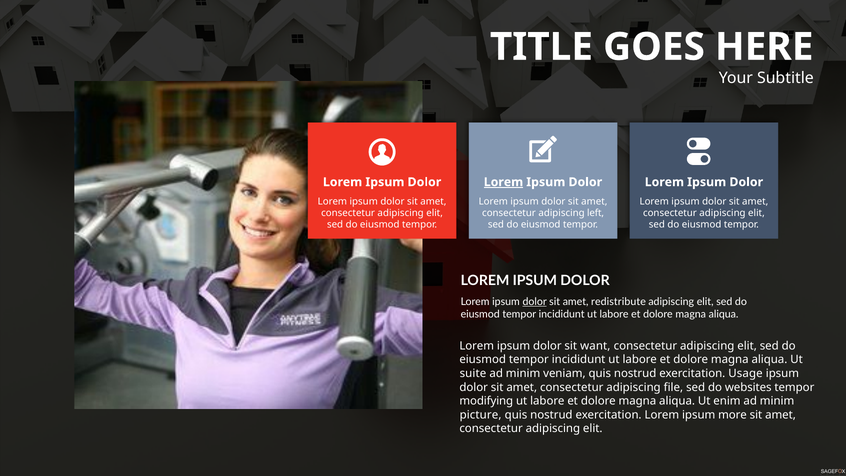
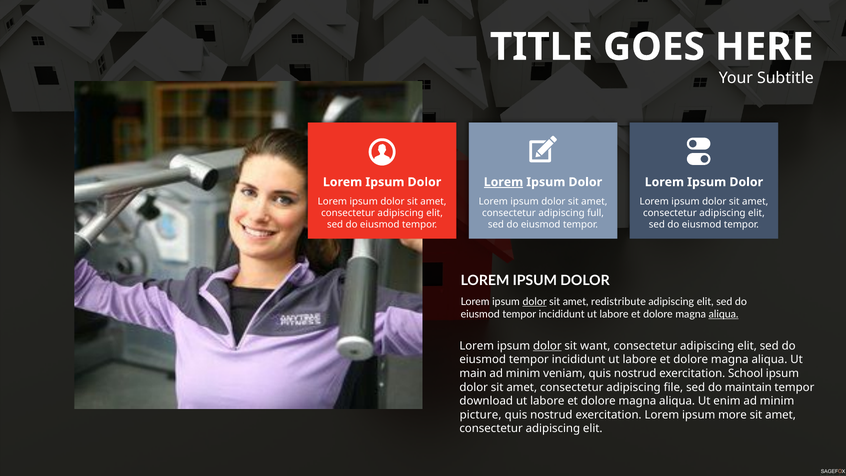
left: left -> full (596, 213)
aliqua underline: none -> present (724, 314)
dolor underline: none -> present (547, 346)
suite: suite -> main (473, 373)
Usage: Usage -> School (746, 373)
websites: websites -> maintain (748, 387)
modifying: modifying -> download (486, 401)
